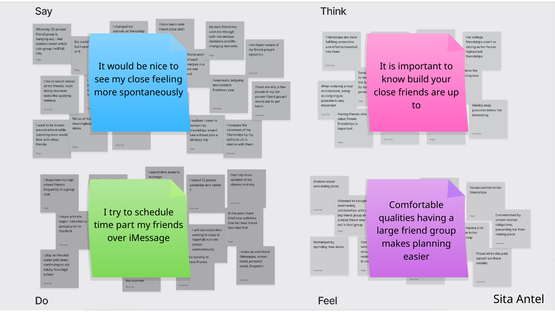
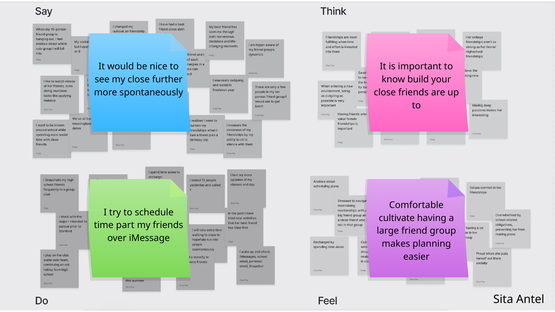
feeling: feeling -> further (167, 80)
qualities: qualities -> cultivate (397, 218)
